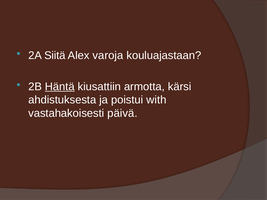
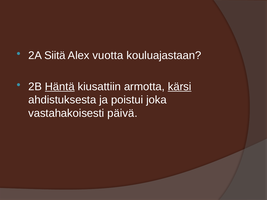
varoja: varoja -> vuotta (108, 55)
kärsi underline: none -> present (180, 87)
with: with -> joka (156, 100)
